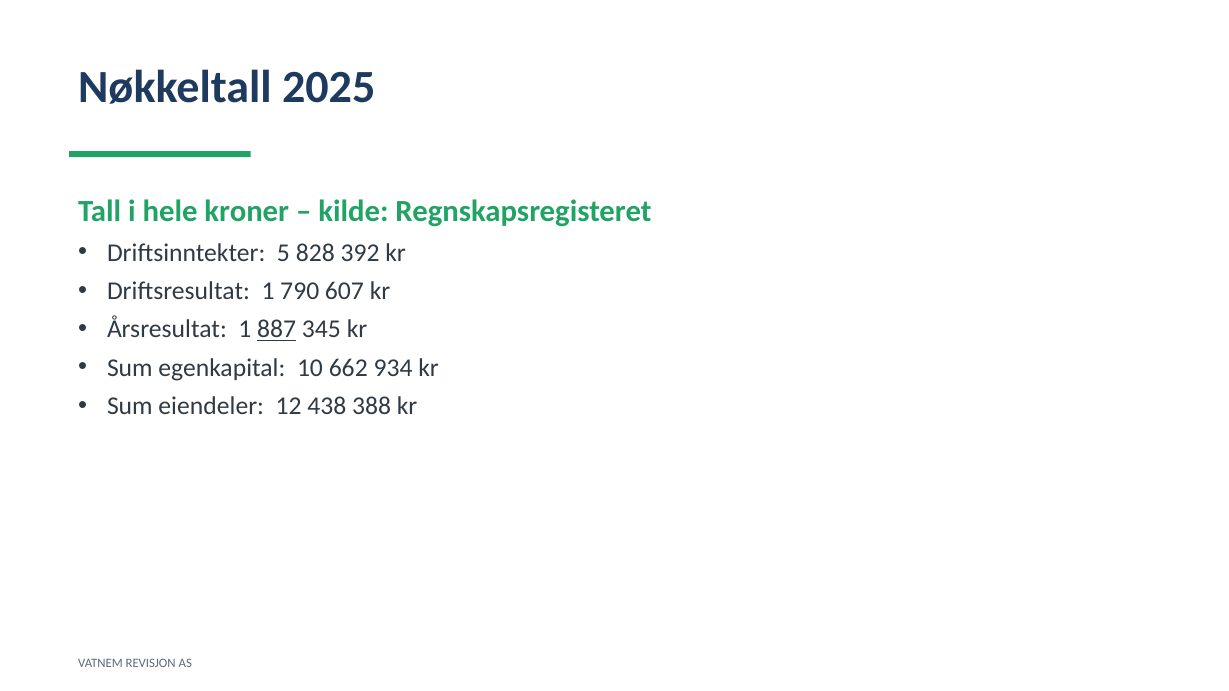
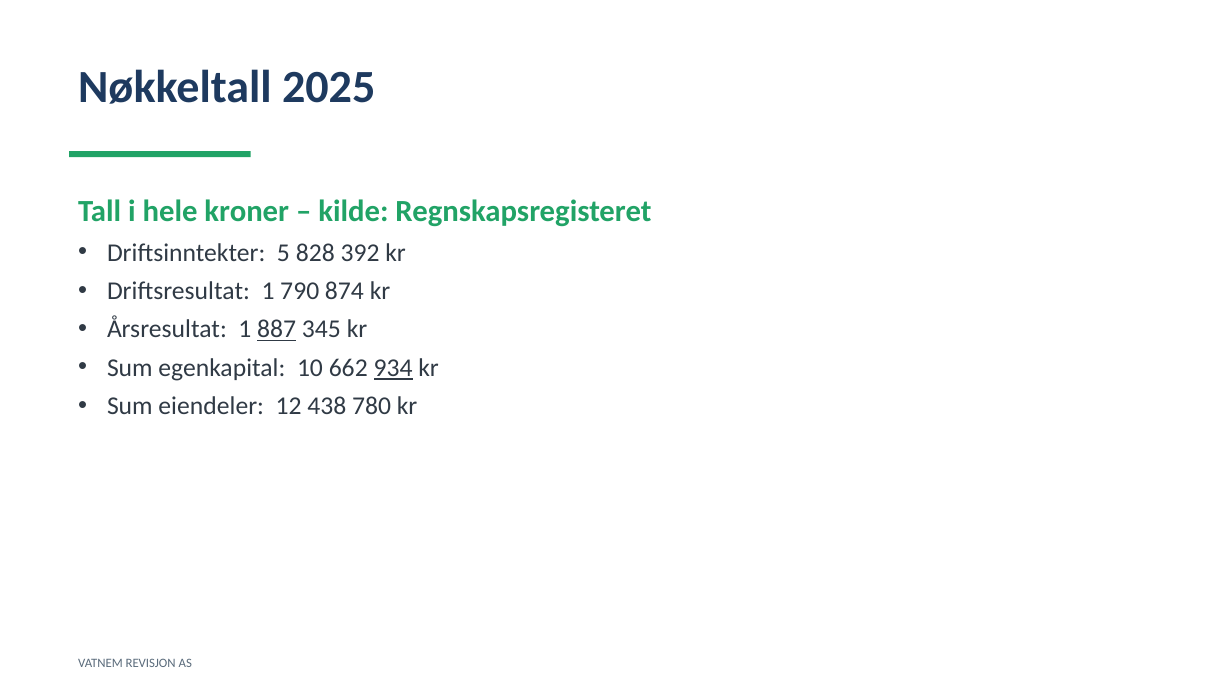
607: 607 -> 874 (344, 291)
934 underline: none -> present (393, 368)
388: 388 -> 780 (372, 406)
